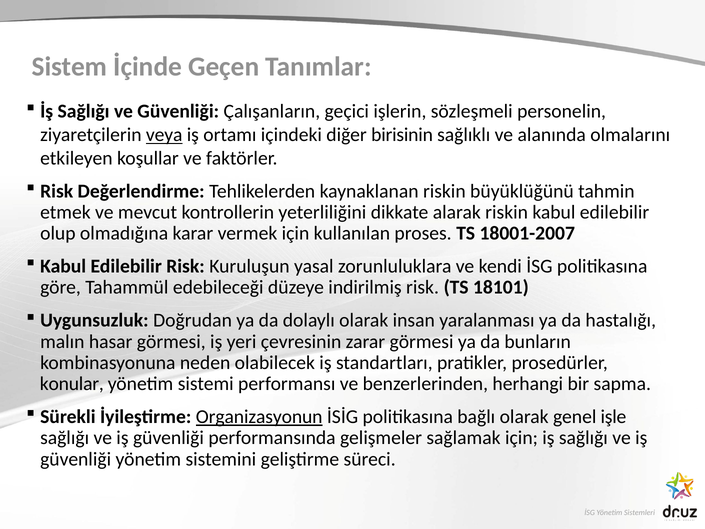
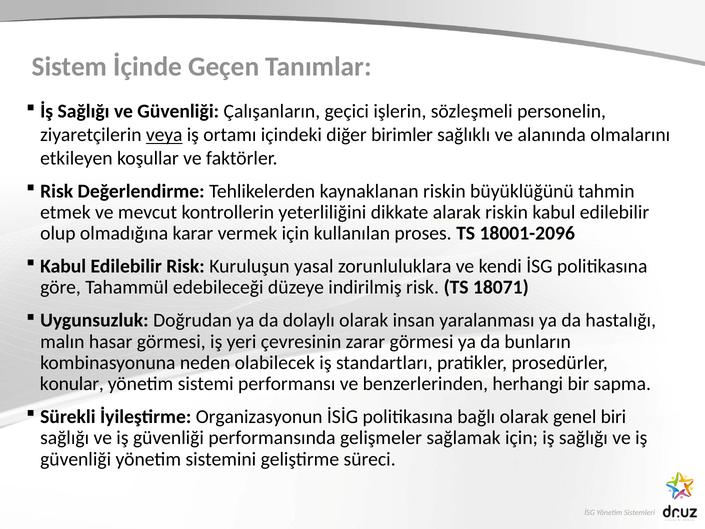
birisinin: birisinin -> birimler (402, 135)
18001-2007: 18001-2007 -> 18001-2096 (527, 233)
18101: 18101 -> 18071 (501, 287)
Organizasyonun underline: present -> none (259, 417)
işle: işle -> biri (613, 417)
